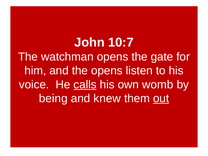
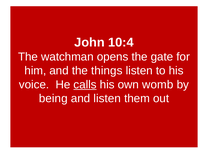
10:7: 10:7 -> 10:4 (121, 42)
the opens: opens -> things (107, 71)
and knew: knew -> listen (107, 98)
out underline: present -> none (161, 98)
